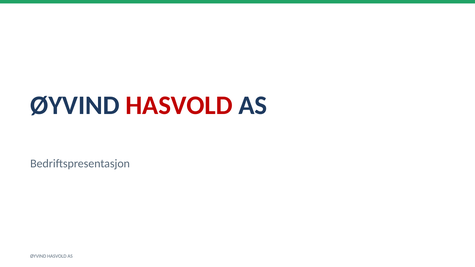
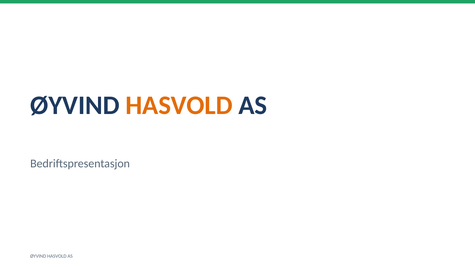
HASVOLD colour: red -> orange (179, 105)
